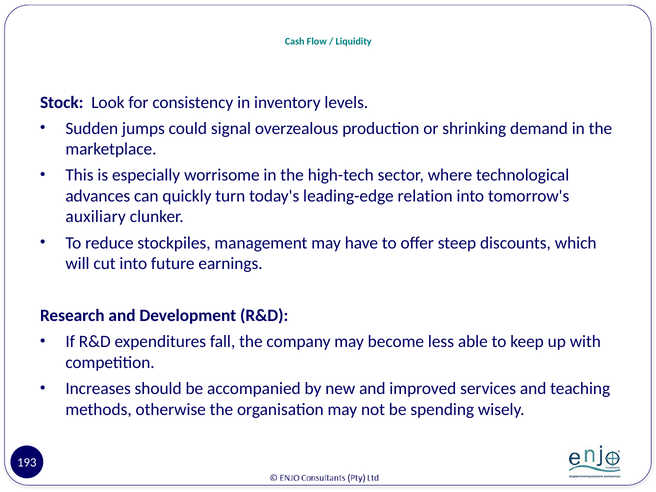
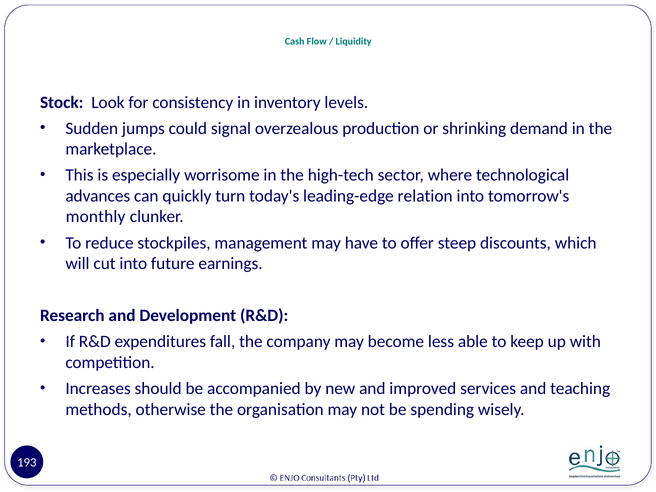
auxiliary: auxiliary -> monthly (96, 217)
